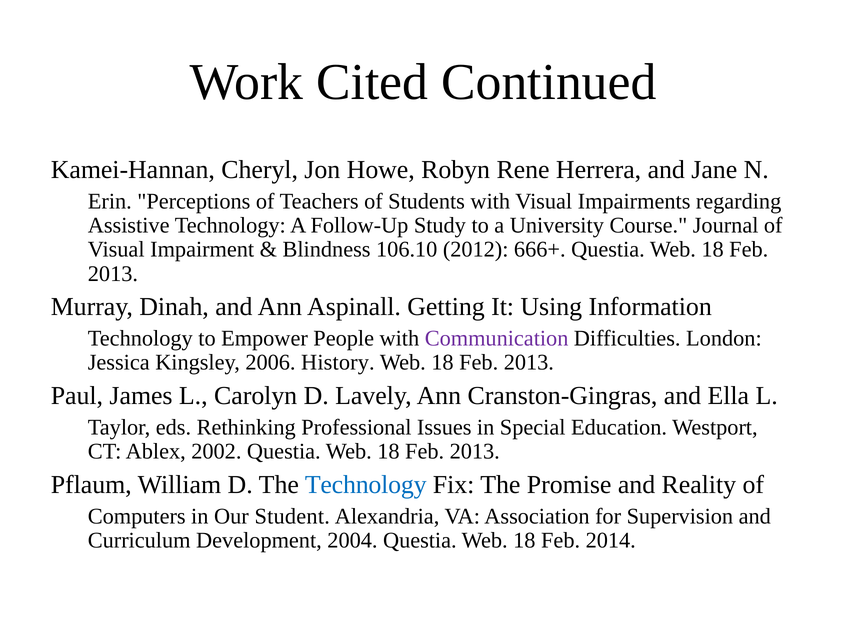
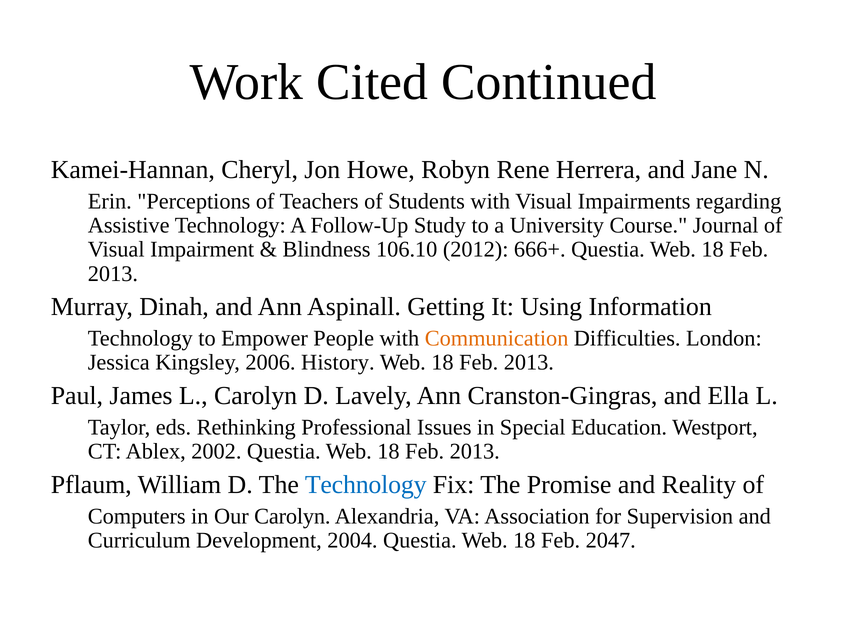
Communication colour: purple -> orange (497, 339)
Our Student: Student -> Carolyn (292, 516)
2014: 2014 -> 2047 (611, 541)
